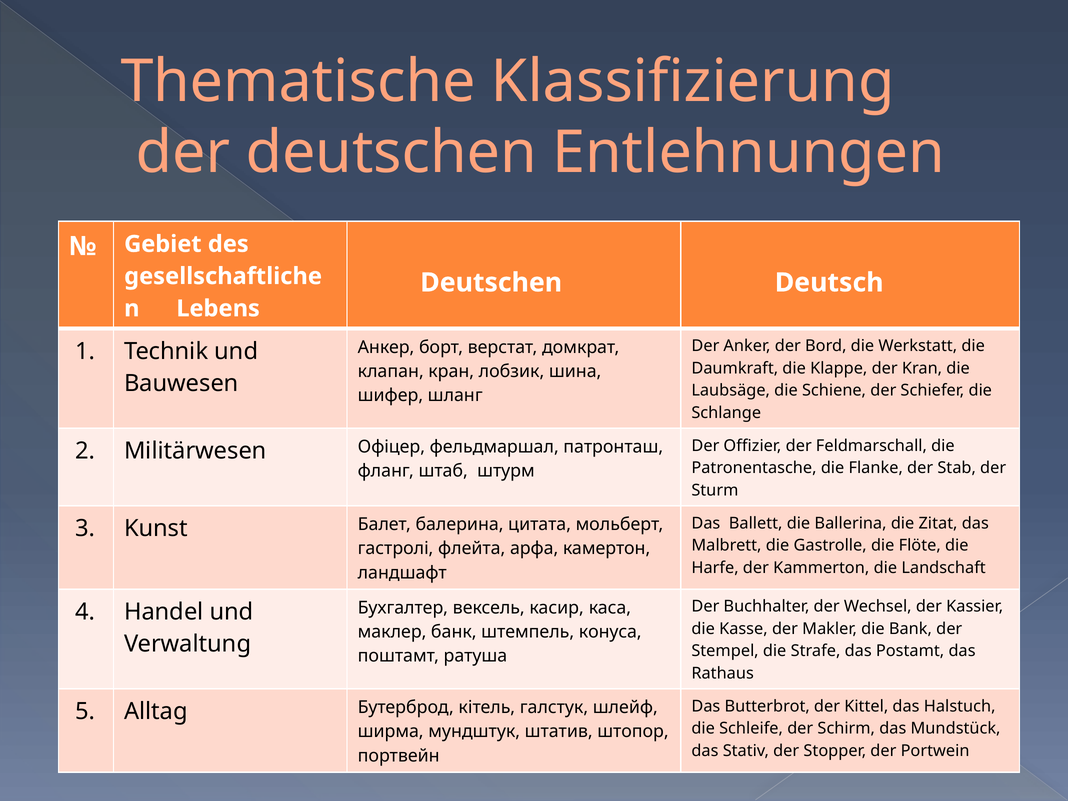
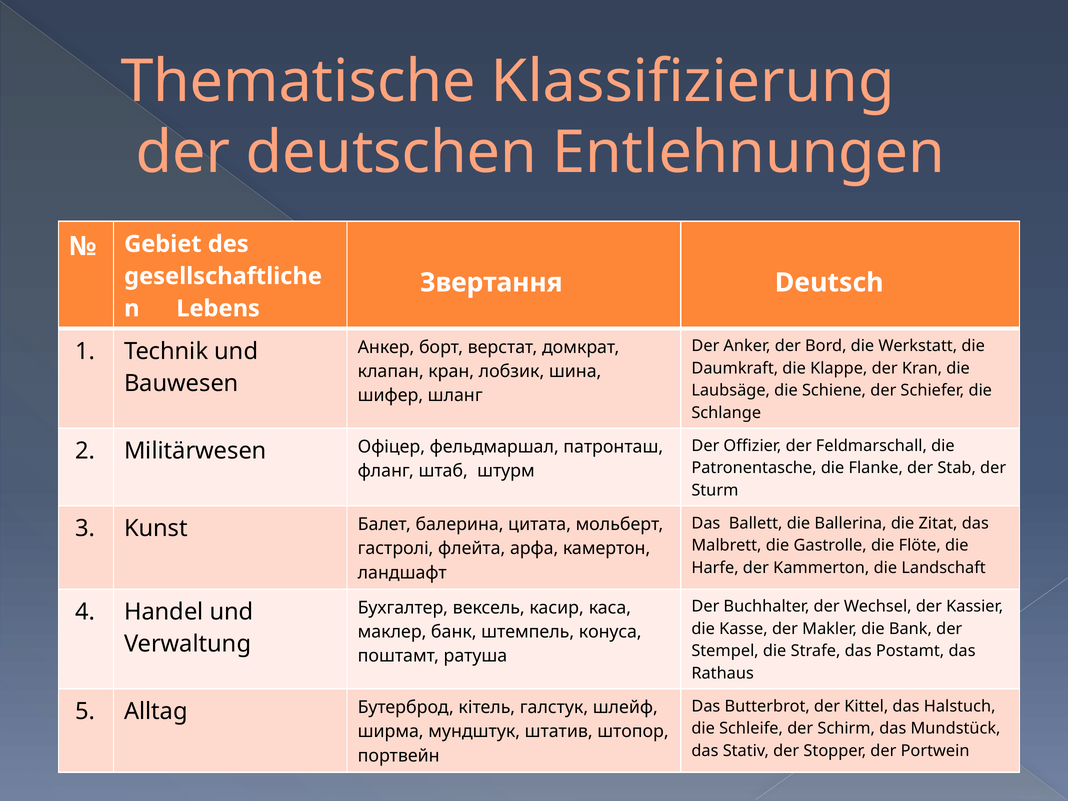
Deutschen: Deutschen -> Звертання (491, 283)
